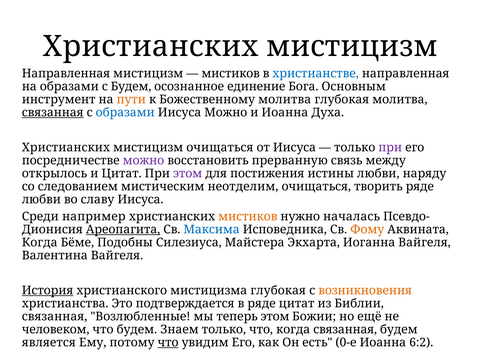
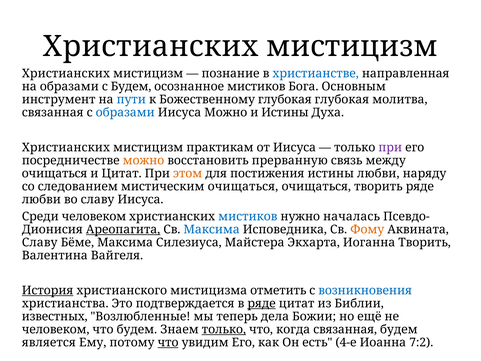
Направленная: Направленная -> Христианских (66, 73)
мистиков: мистиков -> познание (231, 73)
осознанное единение: единение -> мистиков (256, 86)
пути colour: orange -> blue (131, 99)
Божественному молитва: молитва -> глубокая (285, 99)
связанная underline: present -> none (53, 112)
и Иоанна: Иоанна -> Истины (285, 112)
мистицизм очищаться: очищаться -> практикам (220, 147)
можно colour: purple -> orange (143, 160)
открылось: открылось -> очищаться (55, 173)
этом colour: purple -> orange (188, 173)
мистическим неотделим: неотделим -> очищаться (243, 186)
Среди например: например -> человеком (94, 216)
мистиков colour: orange -> blue (248, 216)
Когда: Когда -> Славу (40, 242)
Бёме Подобны: Подобны -> Максима (125, 242)
Иоганна Вайгеля: Вайгеля -> Творить (425, 242)
мистицизма глубокая: глубокая -> отметить (278, 290)
возникновения colour: orange -> blue (365, 290)
ряде underline: none -> present (262, 303)
связанная: связанная -> известных (55, 316)
теперь этом: этом -> дела (275, 316)
только underline: none -> present (224, 329)
0-е: 0-е -> 4-е (346, 342)
6:2: 6:2 -> 7:2 (421, 342)
